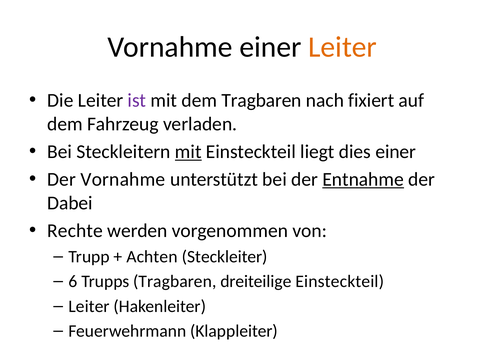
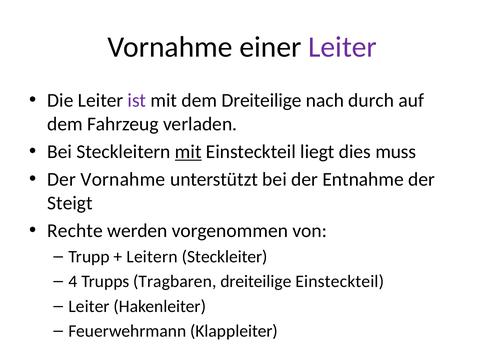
Leiter colour: orange -> purple (343, 47)
dem Tragbaren: Tragbaren -> Dreiteilige (262, 100)
fixiert: fixiert -> durch (371, 100)
dies einer: einer -> muss (396, 152)
Entnahme underline: present -> none (363, 179)
Dabei: Dabei -> Steigt (70, 203)
Achten: Achten -> Leitern (152, 256)
6: 6 -> 4 (73, 281)
